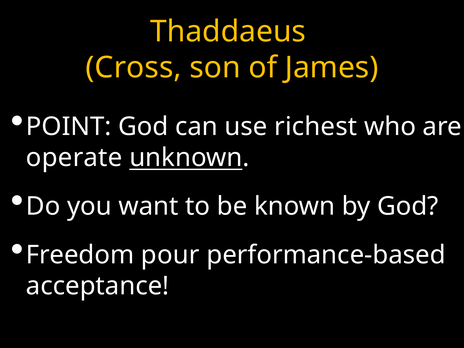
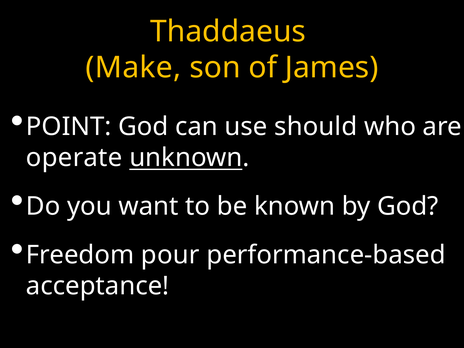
Cross: Cross -> Make (133, 68)
richest: richest -> should (316, 127)
